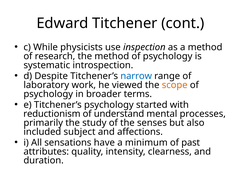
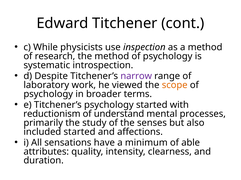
narrow colour: blue -> purple (136, 76)
included subject: subject -> started (80, 132)
past: past -> able (191, 143)
